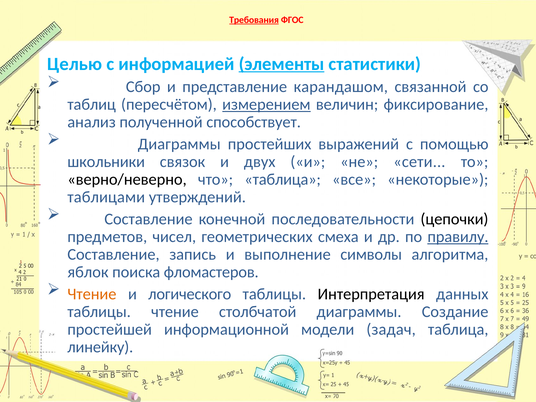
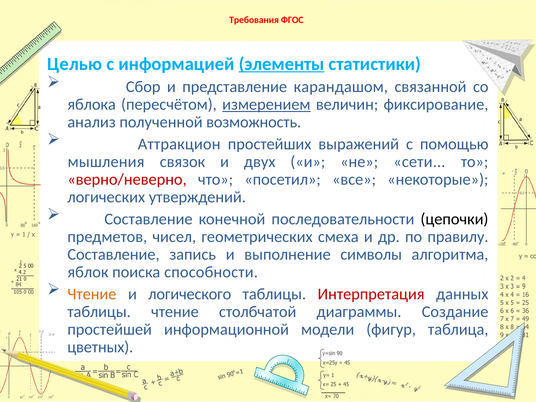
Требования underline: present -> none (254, 20)
таблиц: таблиц -> яблока (92, 104)
способствует: способствует -> возможность (254, 122)
Диаграммы: Диаграммы -> Аттракцион (179, 144)
школьники: школьники -> мышления (106, 162)
верно/неверно colour: black -> red (127, 179)
что таблица: таблица -> посетил (283, 179)
таблицами: таблицами -> логических (106, 197)
правилу underline: present -> none (458, 237)
фломастеров: фломастеров -> способности (211, 272)
Интерпретация colour: black -> red (371, 294)
задач: задач -> фигур (391, 330)
линейку: линейку -> цветных (100, 347)
